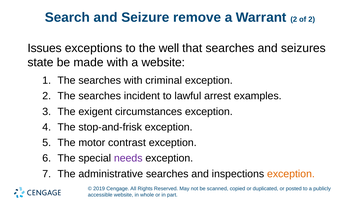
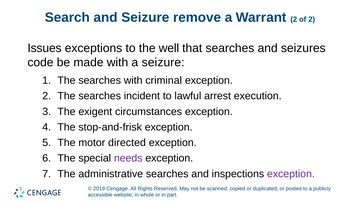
state: state -> code (40, 63)
a website: website -> seizure (163, 63)
examples: examples -> execution (258, 96)
contrast: contrast -> directed (127, 143)
exception colour: orange -> purple (291, 174)
